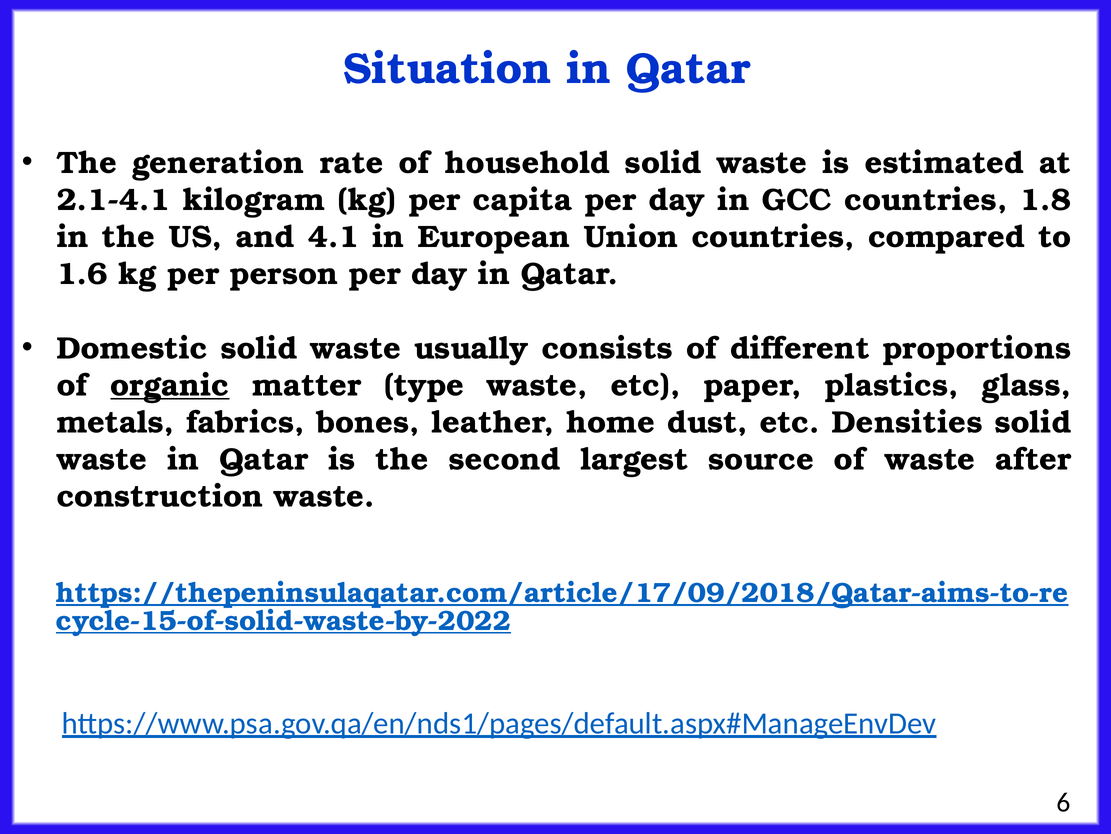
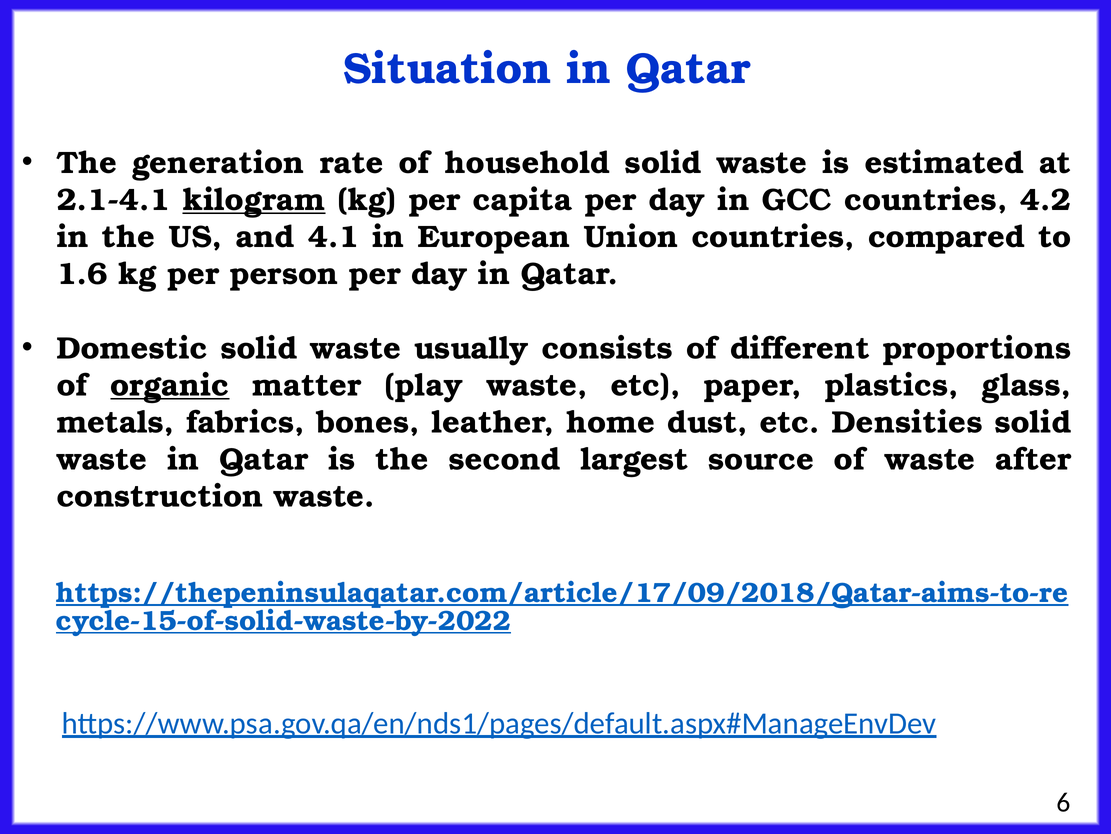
kilogram underline: none -> present (254, 200)
1.8: 1.8 -> 4.2 (1045, 200)
type: type -> play (424, 385)
